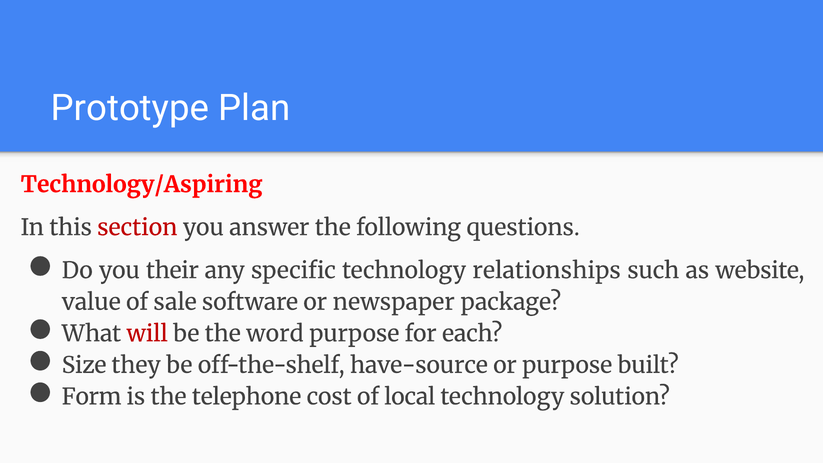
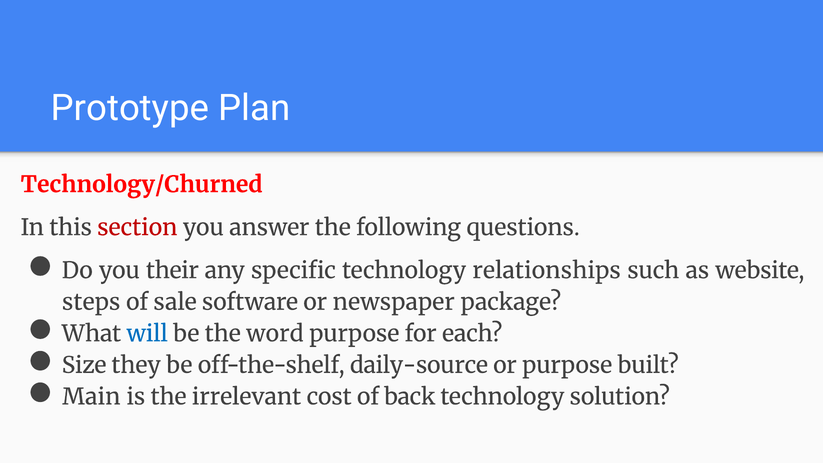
Technology/Aspiring: Technology/Aspiring -> Technology/Churned (142, 185)
value: value -> steps (91, 302)
will colour: red -> blue (147, 334)
have-source: have-source -> daily-source (419, 365)
Form: Form -> Main (91, 397)
telephone: telephone -> irrelevant (247, 397)
local: local -> back (410, 397)
